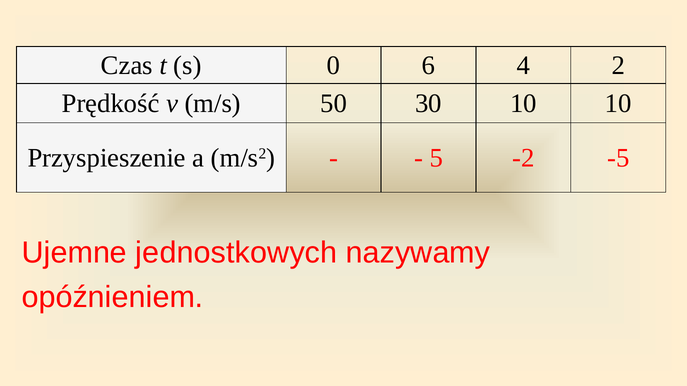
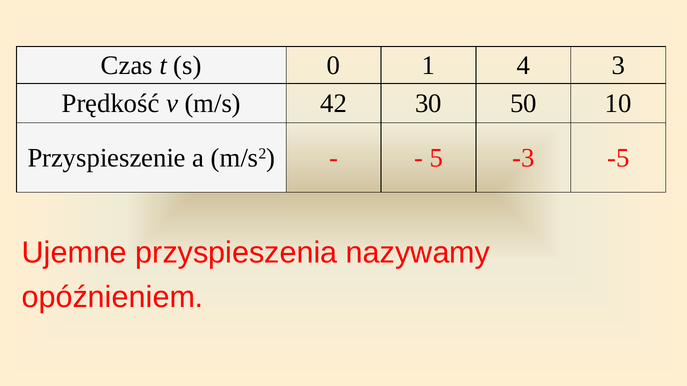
6: 6 -> 1 (429, 65)
2: 2 -> 3 (618, 65)
50: 50 -> 42 (334, 103)
30 10: 10 -> 50 (523, 103)
-2: -2 -> -3 (523, 158)
jednostkowych: jednostkowych -> przyspieszenia (236, 253)
